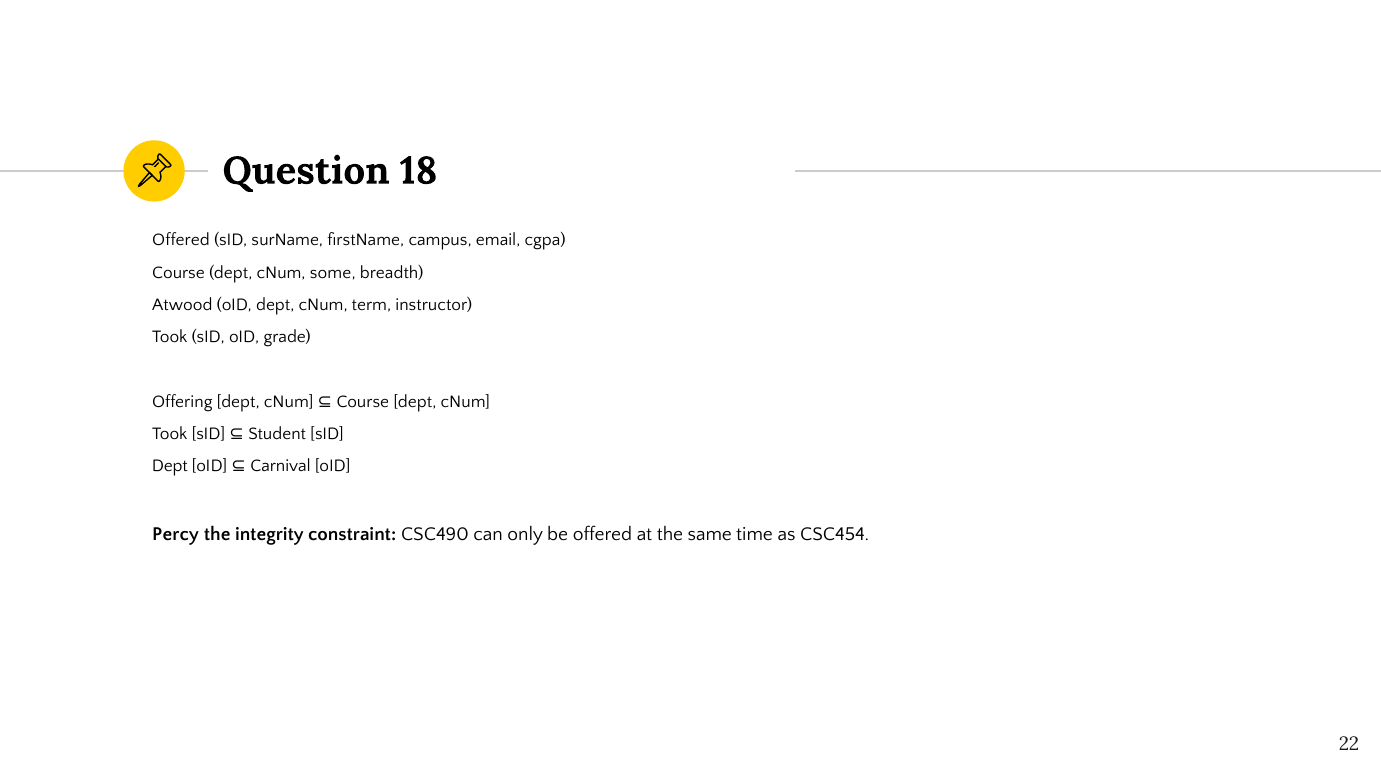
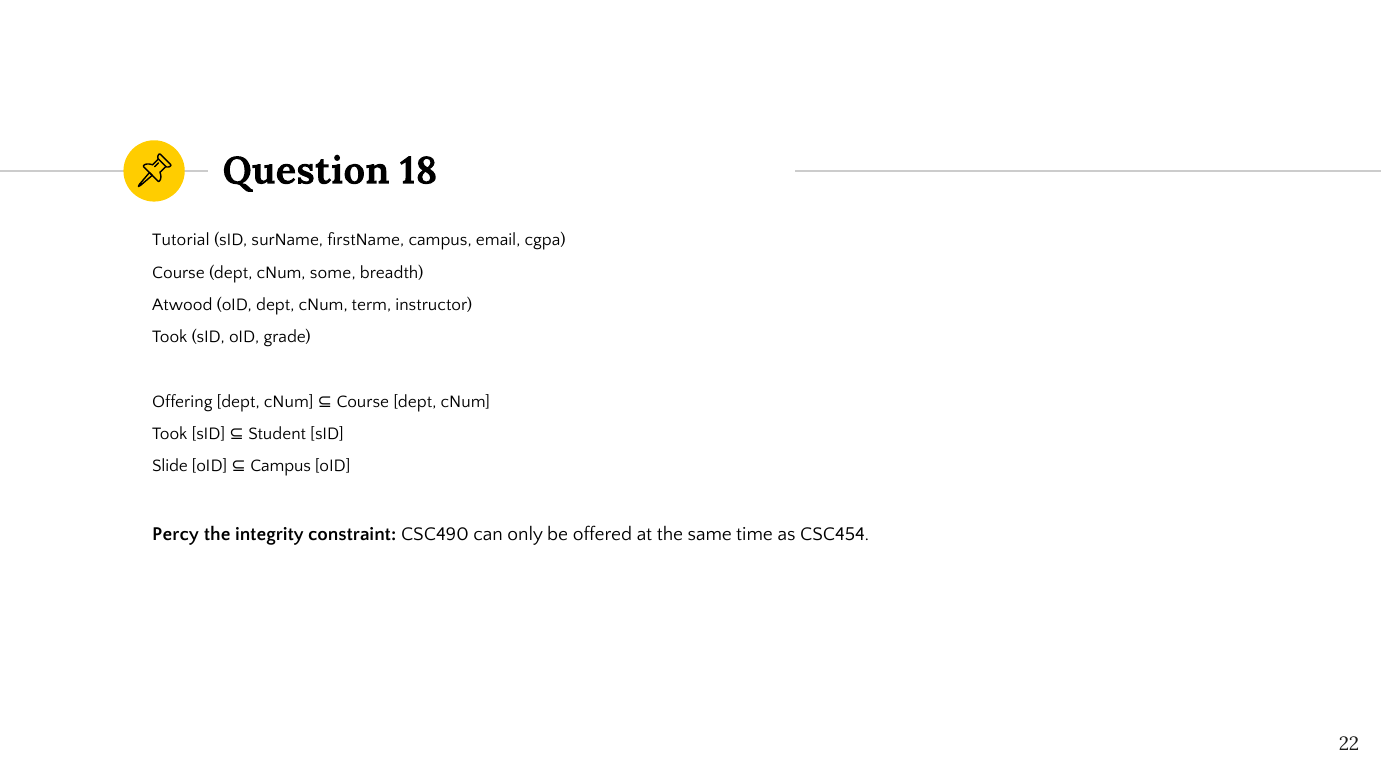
Offered: Offered -> Tutorial (181, 240)
Dept: Dept -> Slide (170, 466)
oID Carnival: Carnival -> Campus (281, 466)
